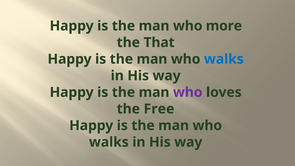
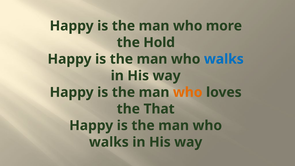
That: That -> Hold (159, 42)
who colour: purple -> orange (188, 92)
Free: Free -> That (159, 109)
